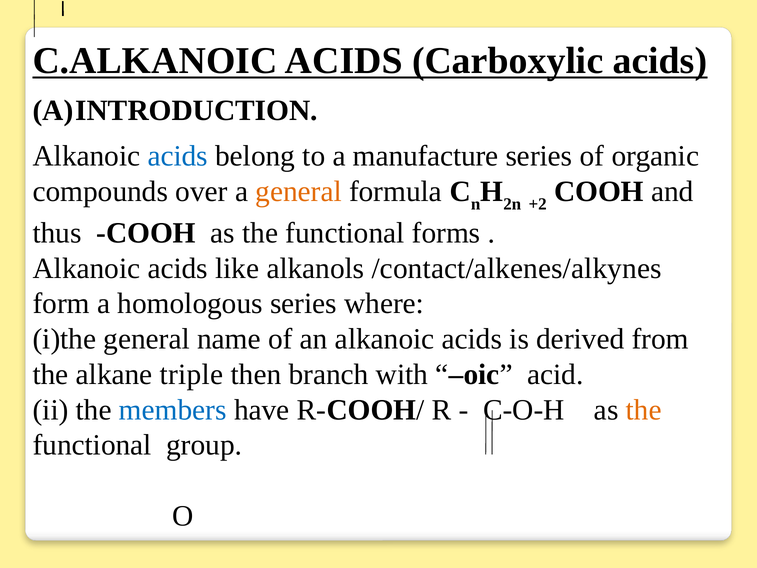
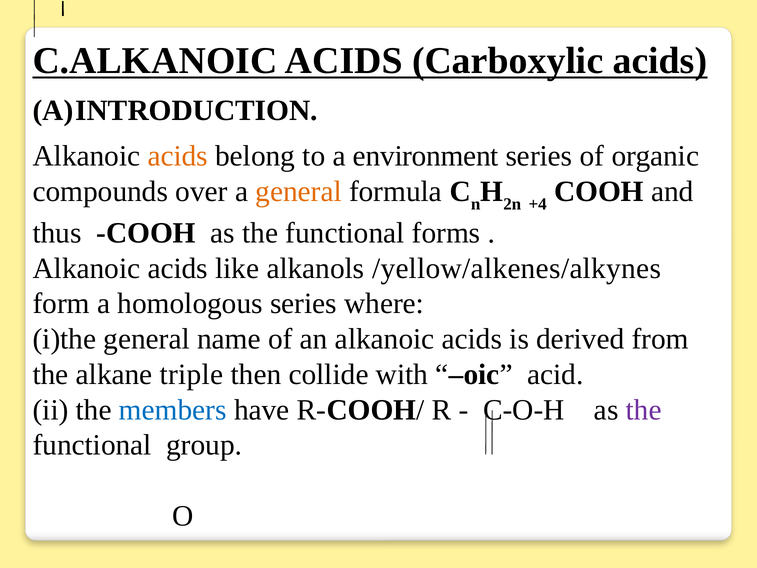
acids colour: blue -> orange (178, 156)
manufacture: manufacture -> environment (426, 156)
+2: +2 -> +4 (538, 204)
/contact/alkenes/alkynes: /contact/alkenes/alkynes -> /yellow/alkenes/alkynes (517, 268)
branch: branch -> collide (329, 374)
the colour: orange -> purple (644, 410)
